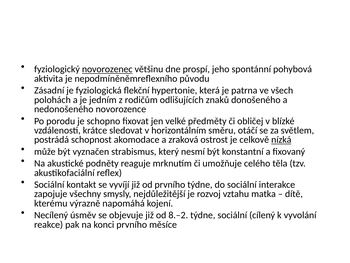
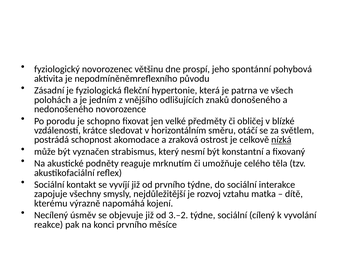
novorozenec underline: present -> none (107, 69)
rodičům: rodičům -> vnějšího (141, 100)
8.–2: 8.–2 -> 3.–2 (178, 215)
